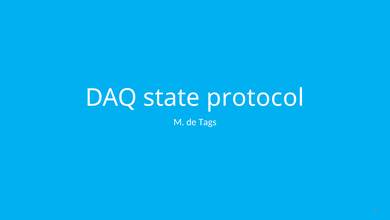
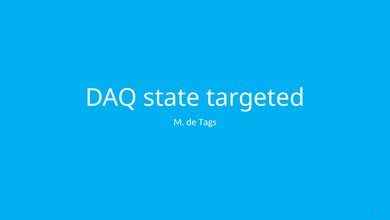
protocol: protocol -> targeted (255, 97)
